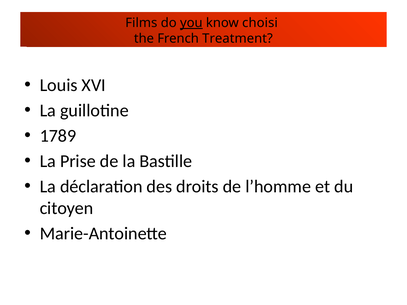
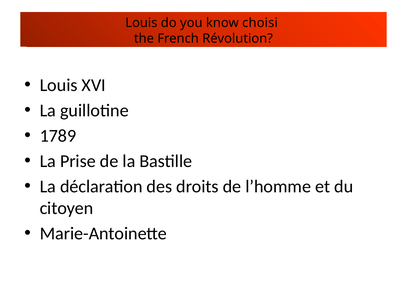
Films: Films -> Louis (141, 23)
you underline: present -> none (191, 23)
Treatment: Treatment -> Révolution (238, 39)
